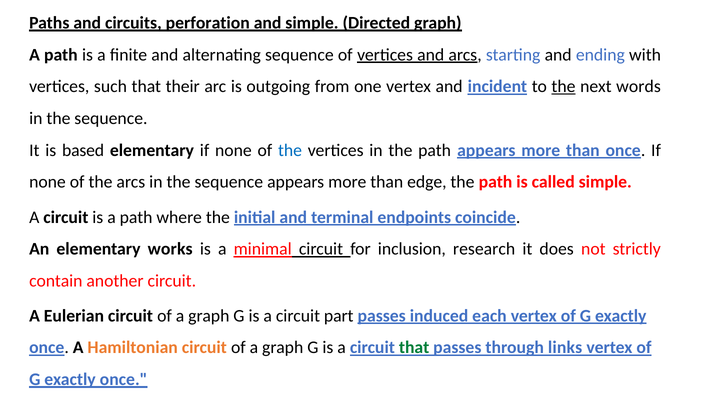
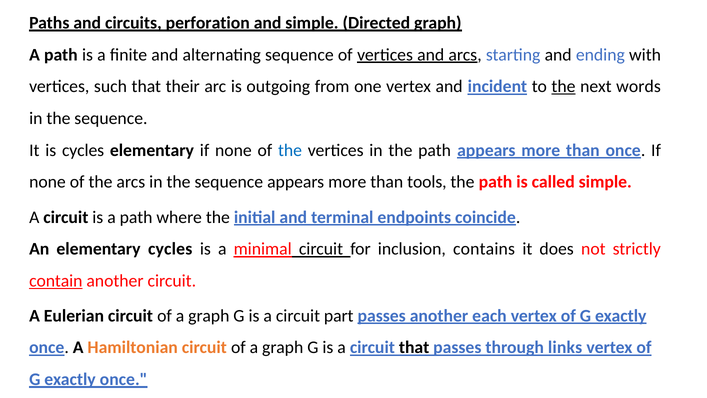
is based: based -> cycles (83, 150)
edge: edge -> tools (427, 182)
elementary works: works -> cycles (170, 249)
research: research -> contains (484, 249)
contain underline: none -> present (56, 281)
passes induced: induced -> another (439, 315)
that colour: green -> black (414, 347)
